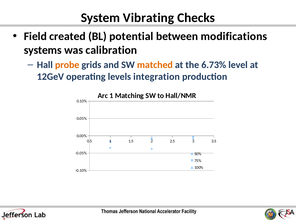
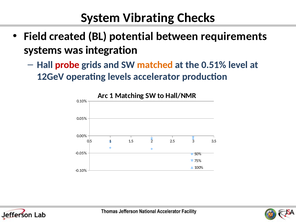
modifications: modifications -> requirements (234, 36)
calibration: calibration -> integration (111, 50)
probe colour: orange -> red (67, 65)
6.73%: 6.73% -> 0.51% (214, 65)
integration: integration -> accelerator (157, 77)
